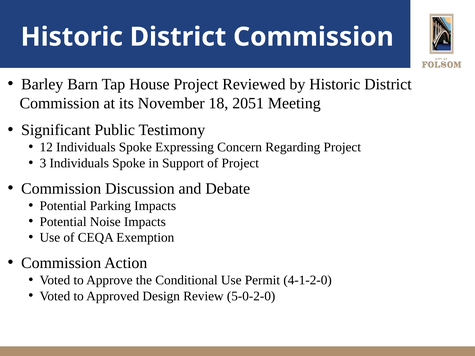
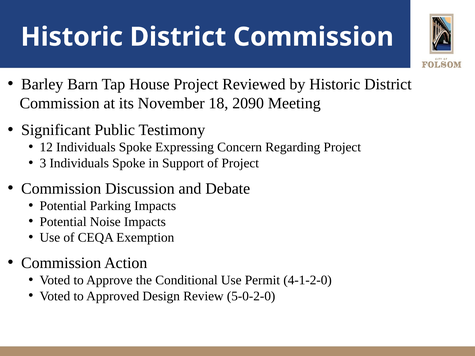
2051: 2051 -> 2090 (248, 103)
